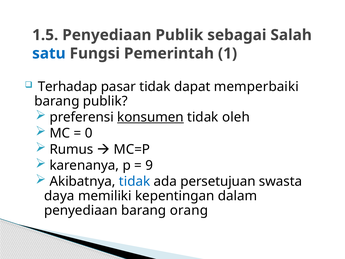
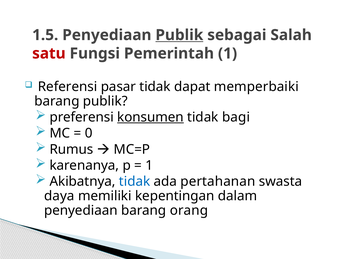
Publik underline: none -> present (179, 35)
satu colour: blue -> red (49, 53)
Terhadap: Terhadap -> Referensi (68, 87)
oleh: oleh -> bagi (236, 117)
9: 9 -> 1 (149, 165)
persetujuan: persetujuan -> pertahanan (218, 181)
